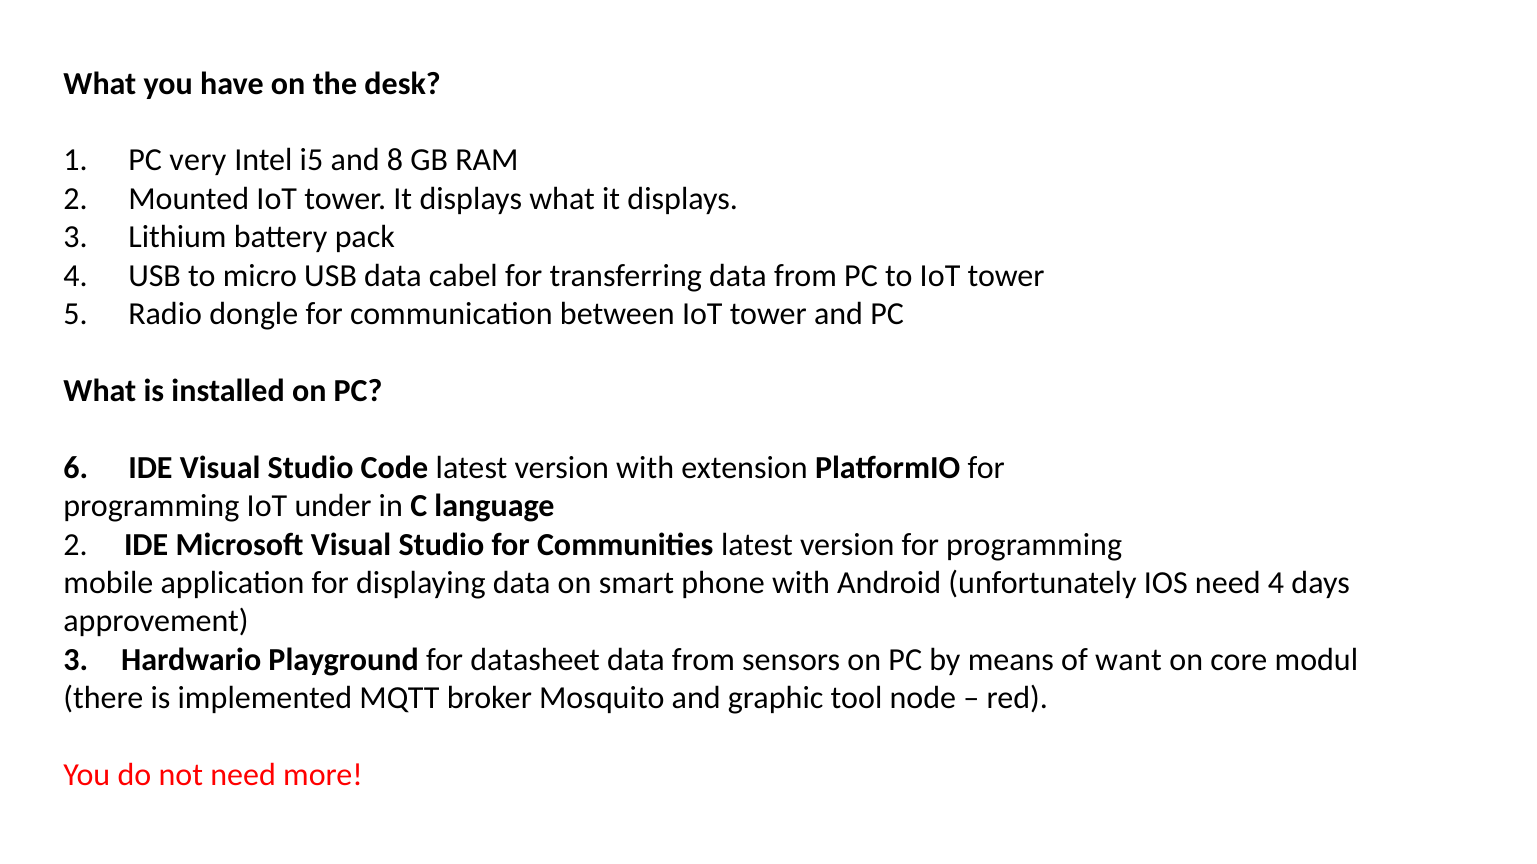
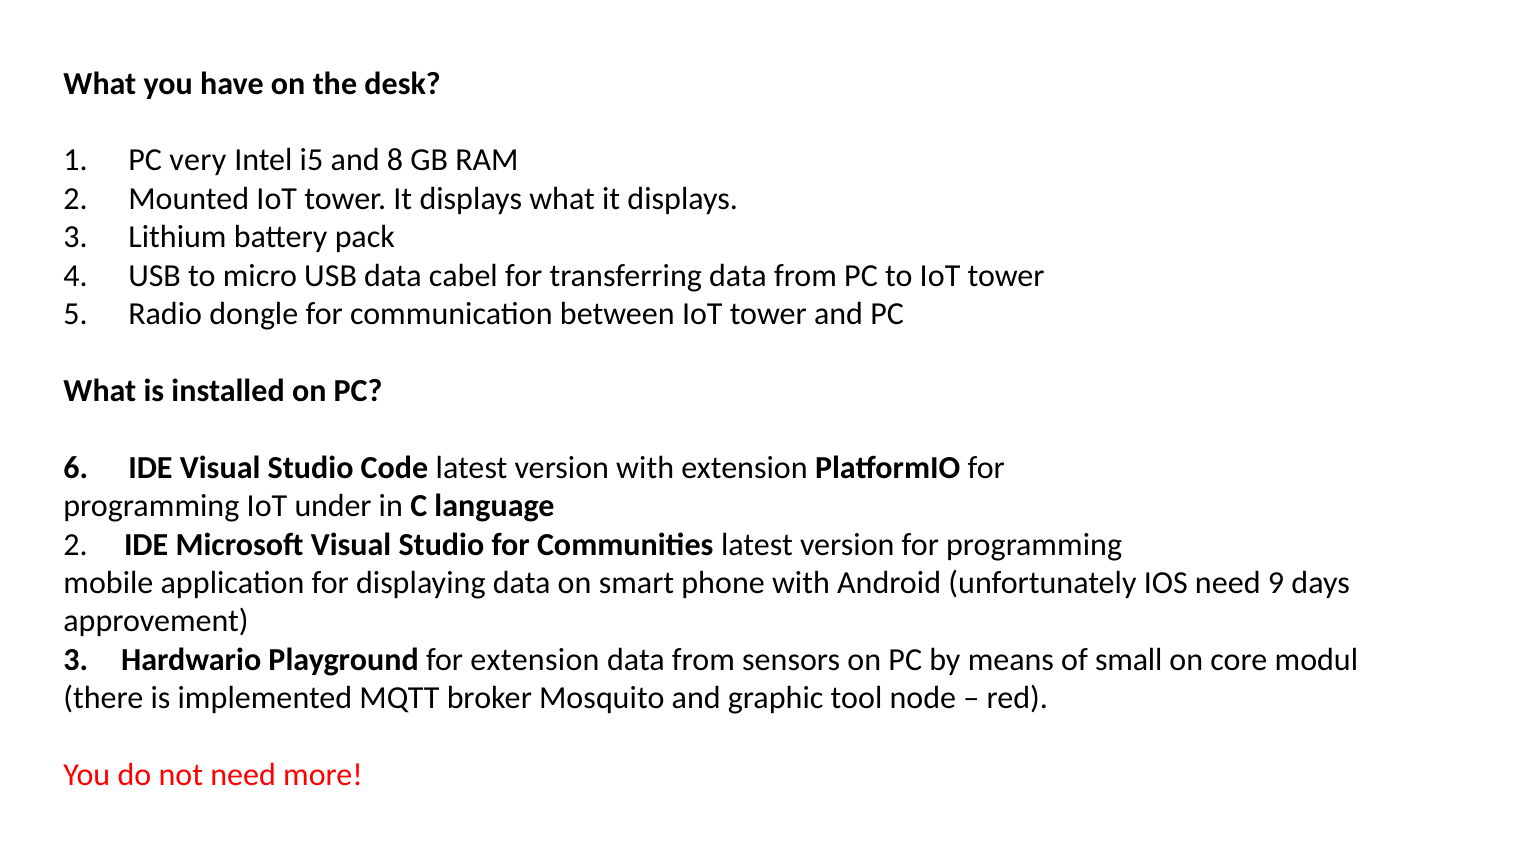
need 4: 4 -> 9 (1276, 583)
for datasheet: datasheet -> extension (535, 660)
want: want -> small (1129, 660)
